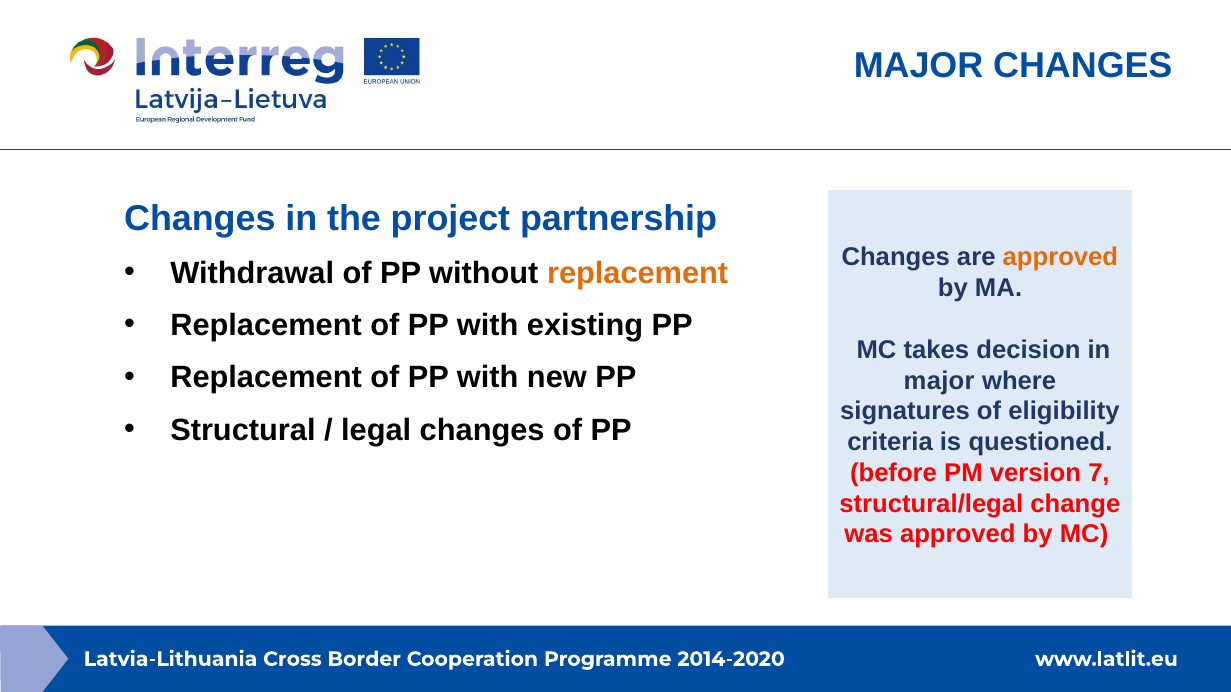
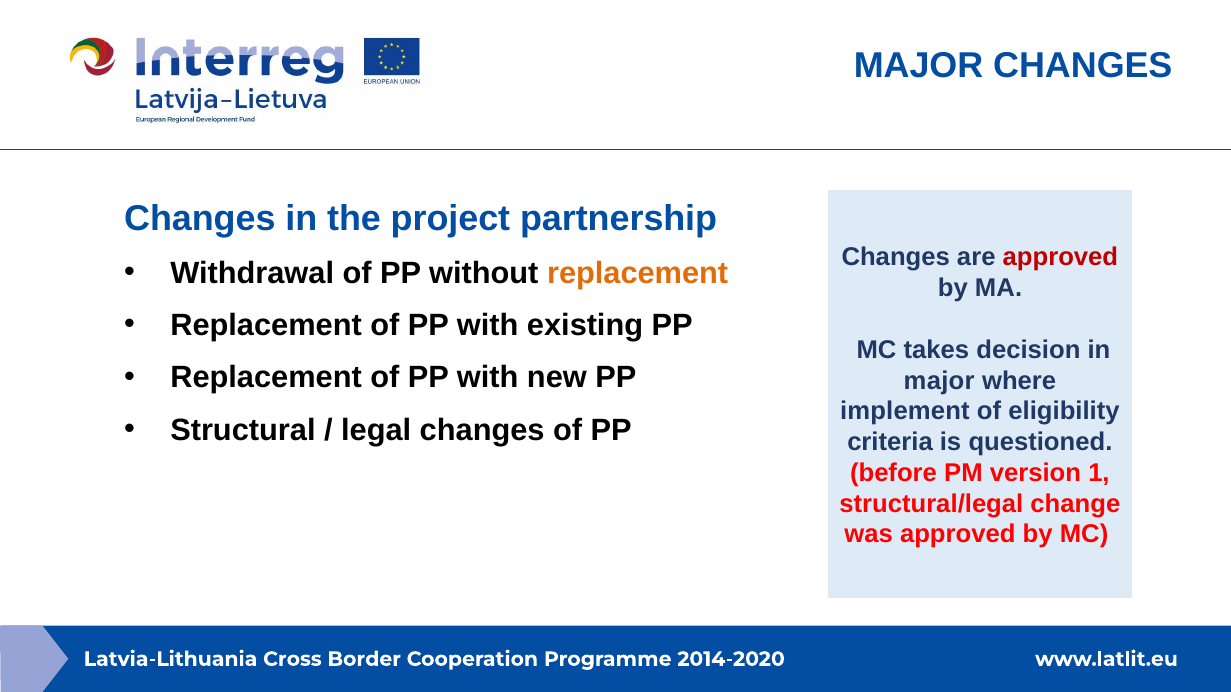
approved colour: orange -> red (1060, 258)
signatures: signatures -> implement (905, 412)
7: 7 -> 1 (1099, 473)
